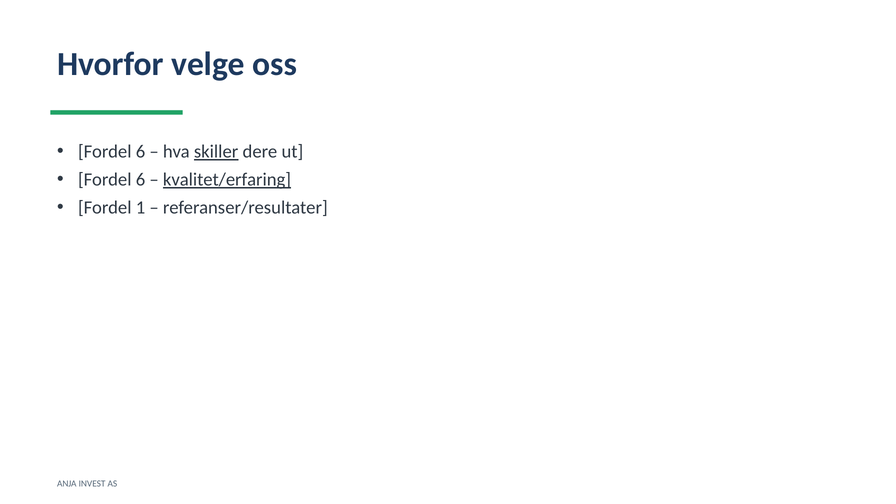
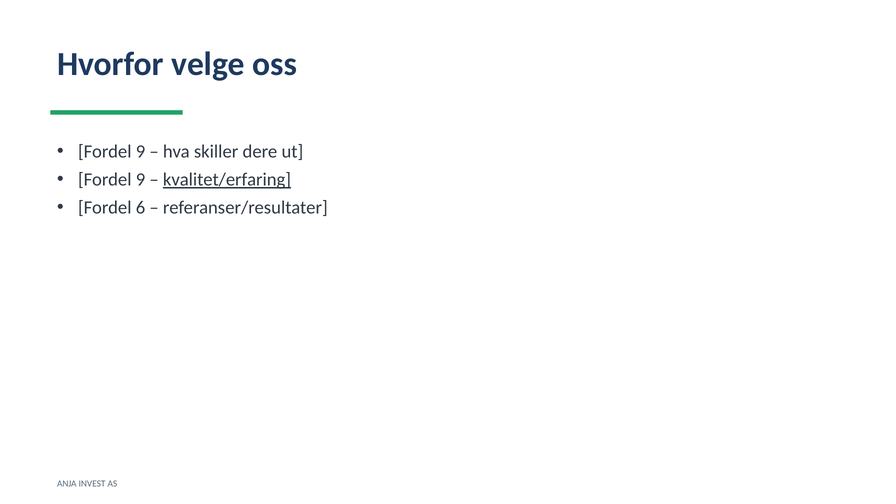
6: 6 -> 9 (141, 152)
skiller underline: present -> none (216, 152)
6: 6 -> 9 (141, 180)
1: 1 -> 6 (141, 208)
